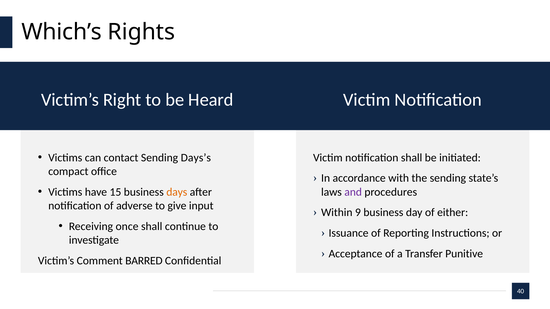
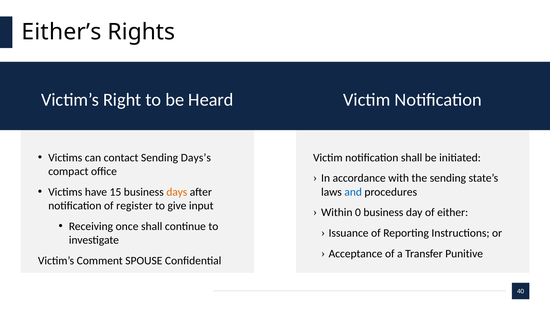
Which’s: Which’s -> Either’s (61, 32)
and colour: purple -> blue (353, 192)
adverse: adverse -> register (134, 206)
9: 9 -> 0 (358, 213)
BARRED: BARRED -> SPOUSE (144, 261)
